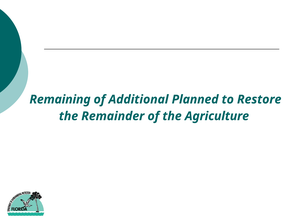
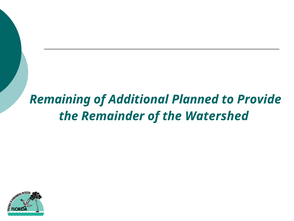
Restore: Restore -> Provide (259, 99)
Agriculture: Agriculture -> Watershed (217, 116)
